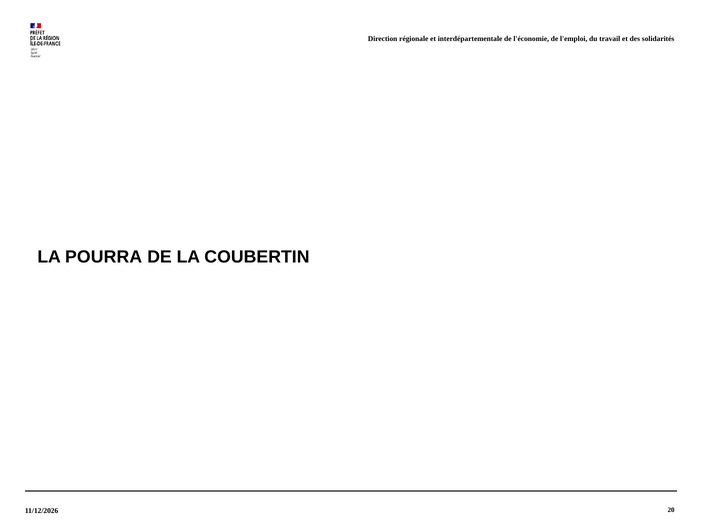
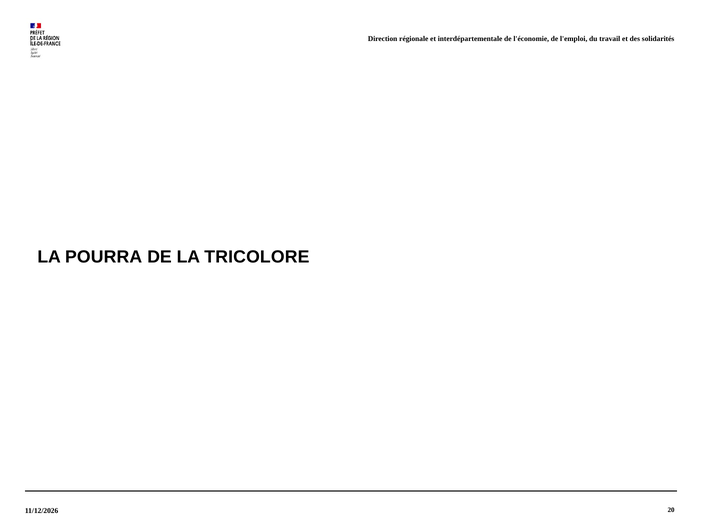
COUBERTIN: COUBERTIN -> TRICOLORE (257, 257)
